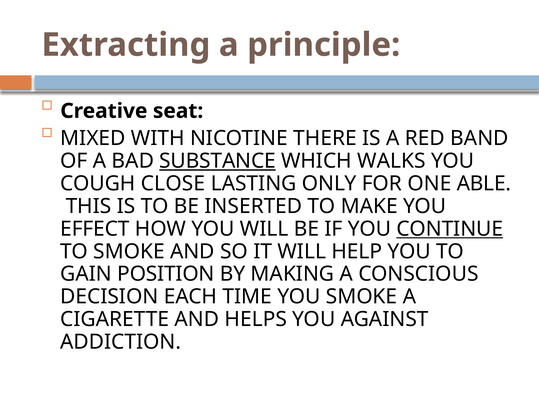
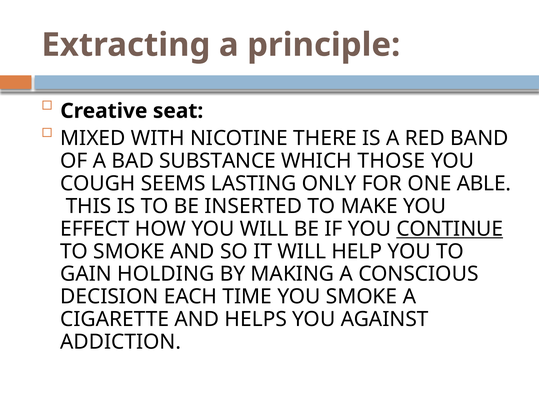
SUBSTANCE underline: present -> none (218, 161)
WALKS: WALKS -> THOSE (391, 161)
CLOSE: CLOSE -> SEEMS (173, 184)
POSITION: POSITION -> HOLDING (166, 274)
